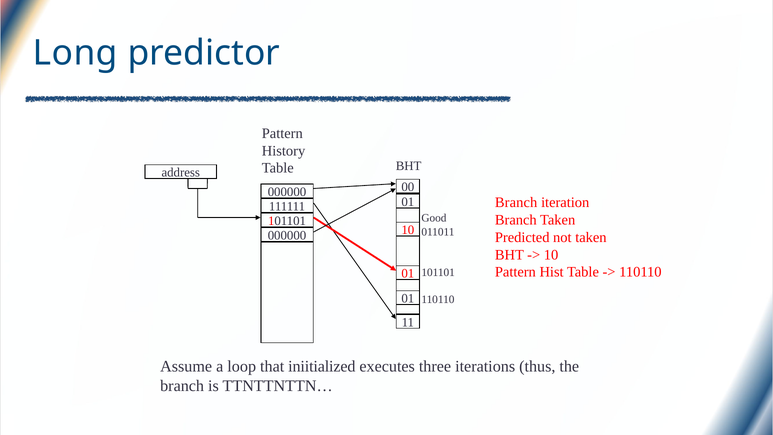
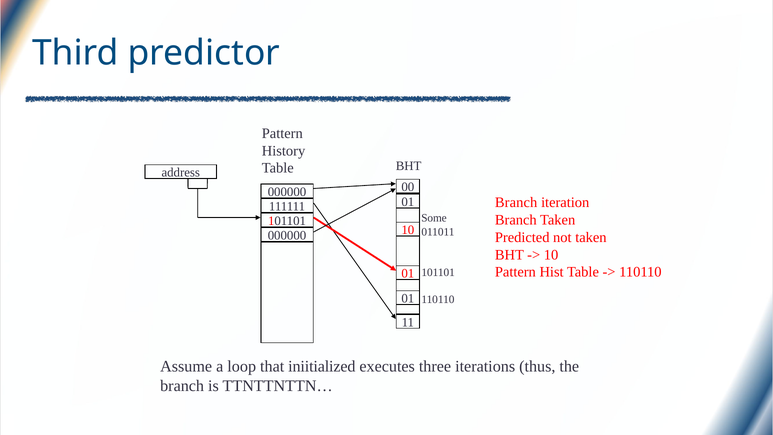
Long: Long -> Third (76, 53)
Good: Good -> Some (434, 218)
